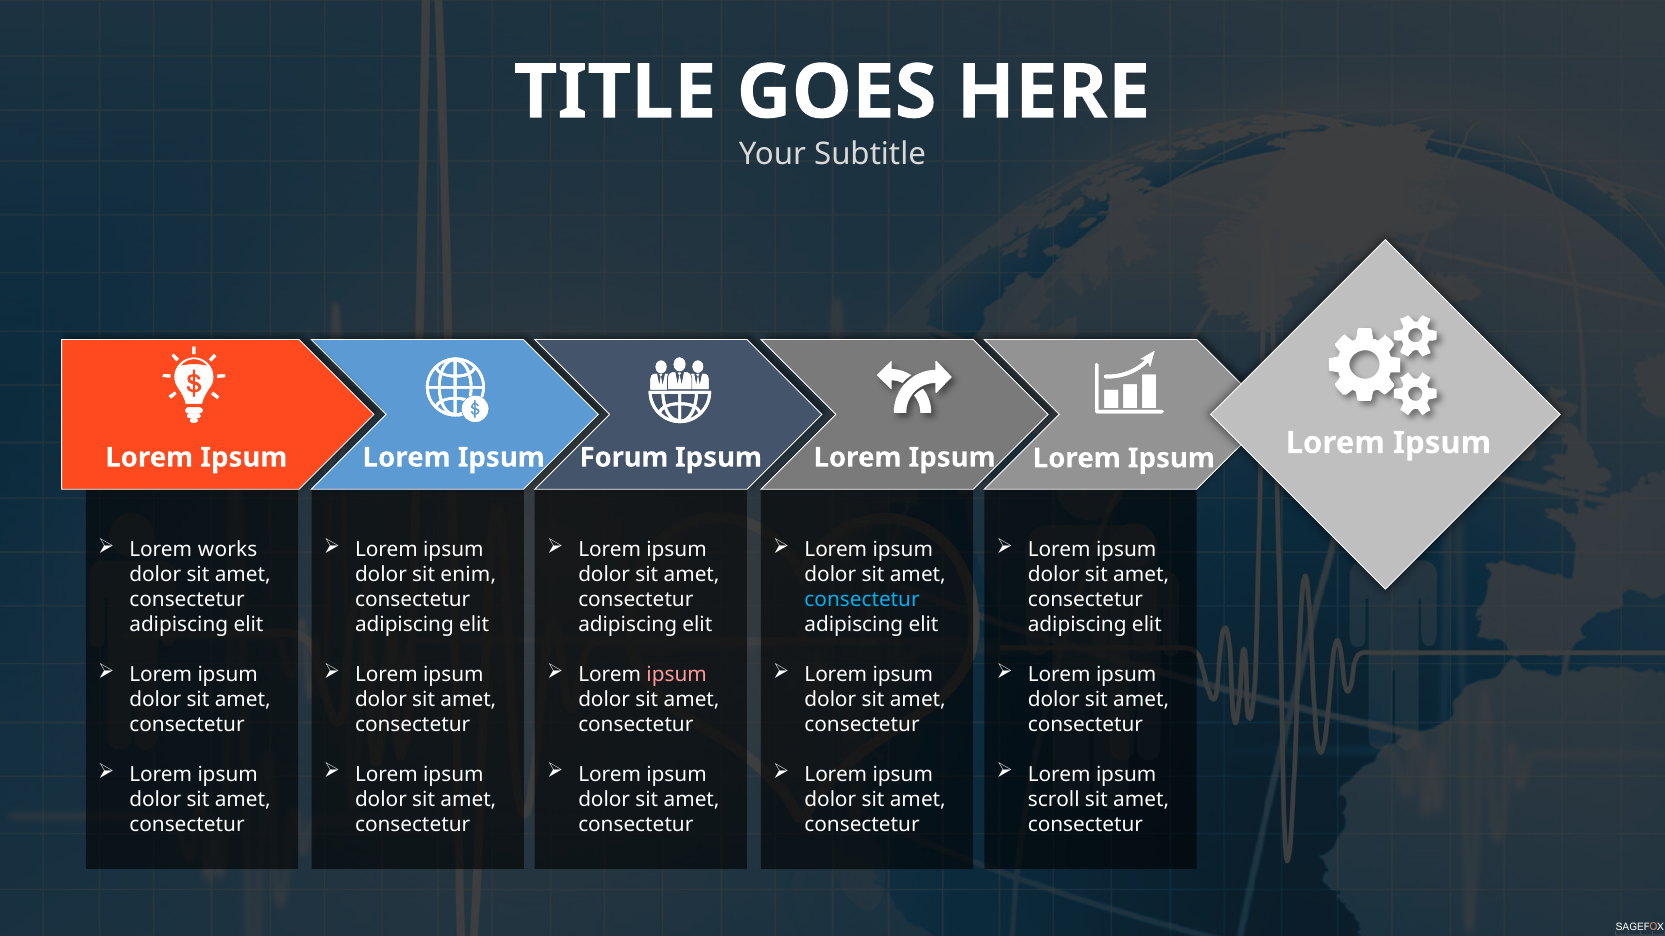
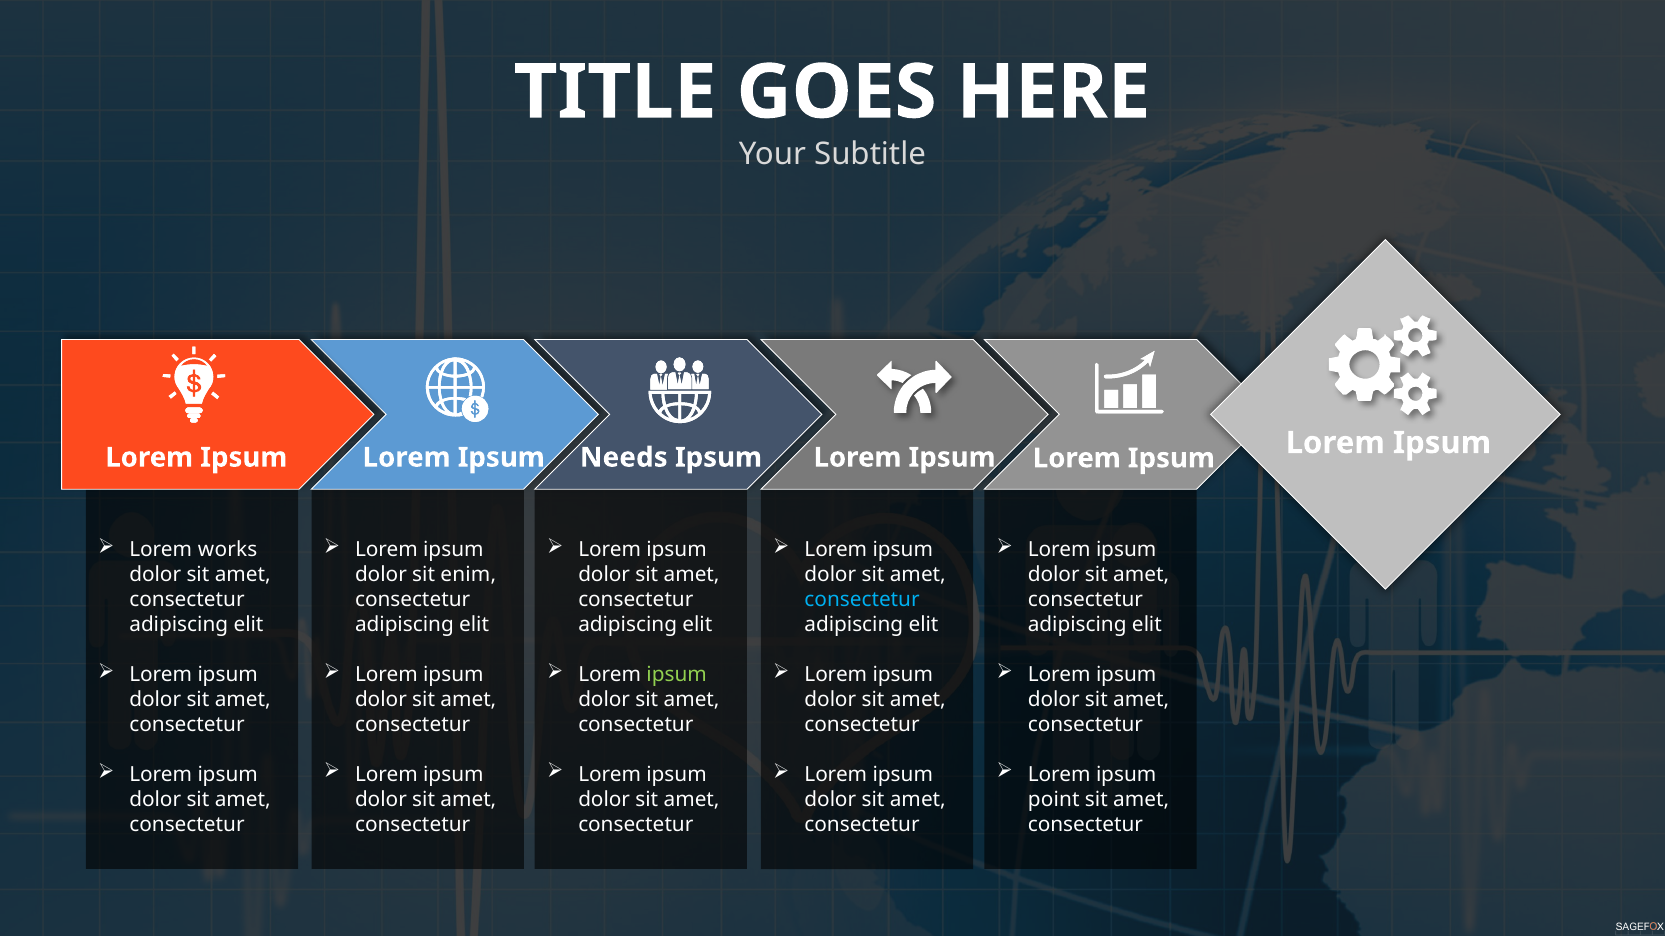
Forum: Forum -> Needs (624, 458)
ipsum colour: pink -> light green (677, 675)
scroll: scroll -> point (1054, 800)
